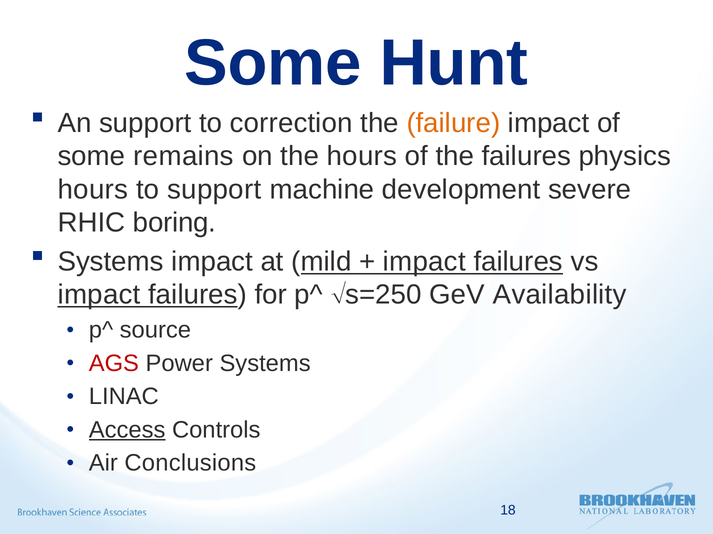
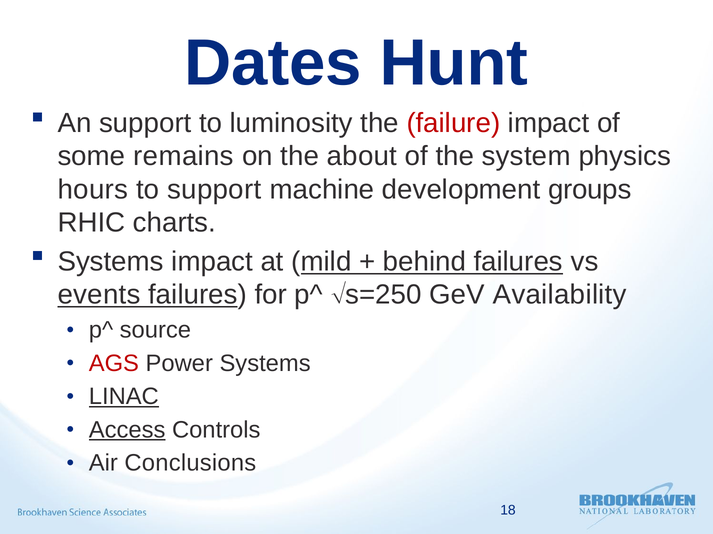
Some: Some -> Dates (273, 64)
correction: correction -> luminosity (291, 123)
failure colour: orange -> red (453, 123)
the hours: hours -> about (362, 156)
the failures: failures -> system (526, 156)
severe: severe -> groups (590, 190)
boring: boring -> charts (174, 223)
impact: impact -> behind (424, 262)
impact: impact -> events (99, 295)
LINAC underline: none -> present (124, 397)
